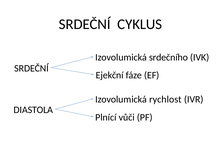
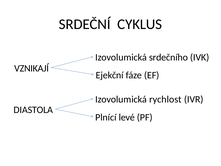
SRDEČNÍ: SRDEČNÍ -> VZNIKAJÍ (32, 68)
vůči: vůči -> levé (127, 117)
